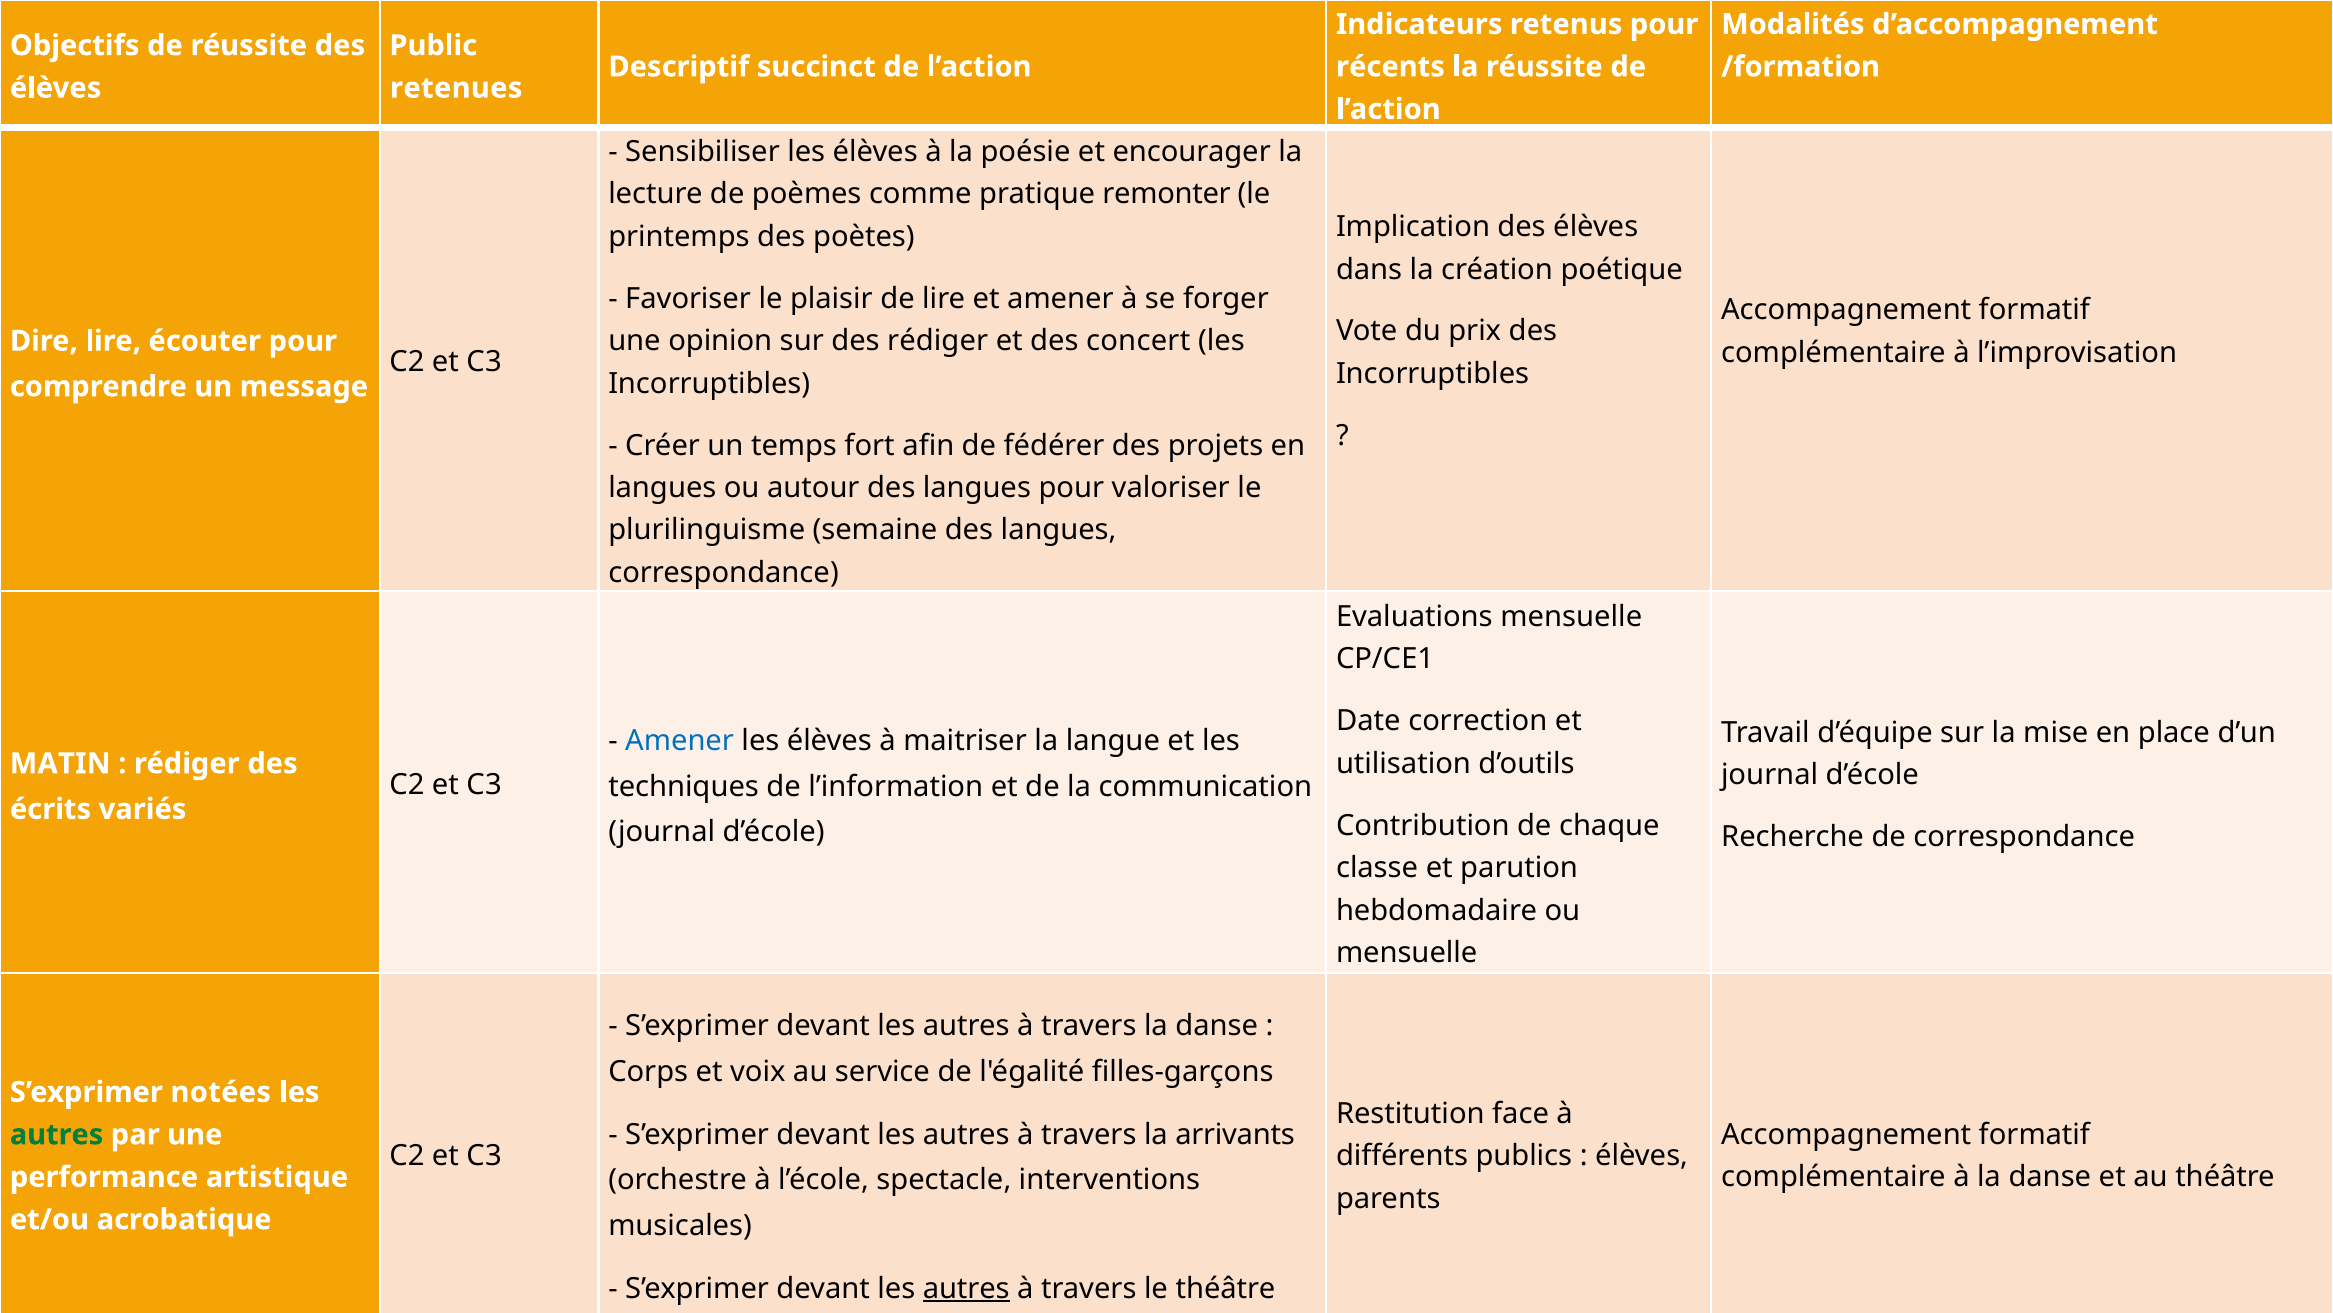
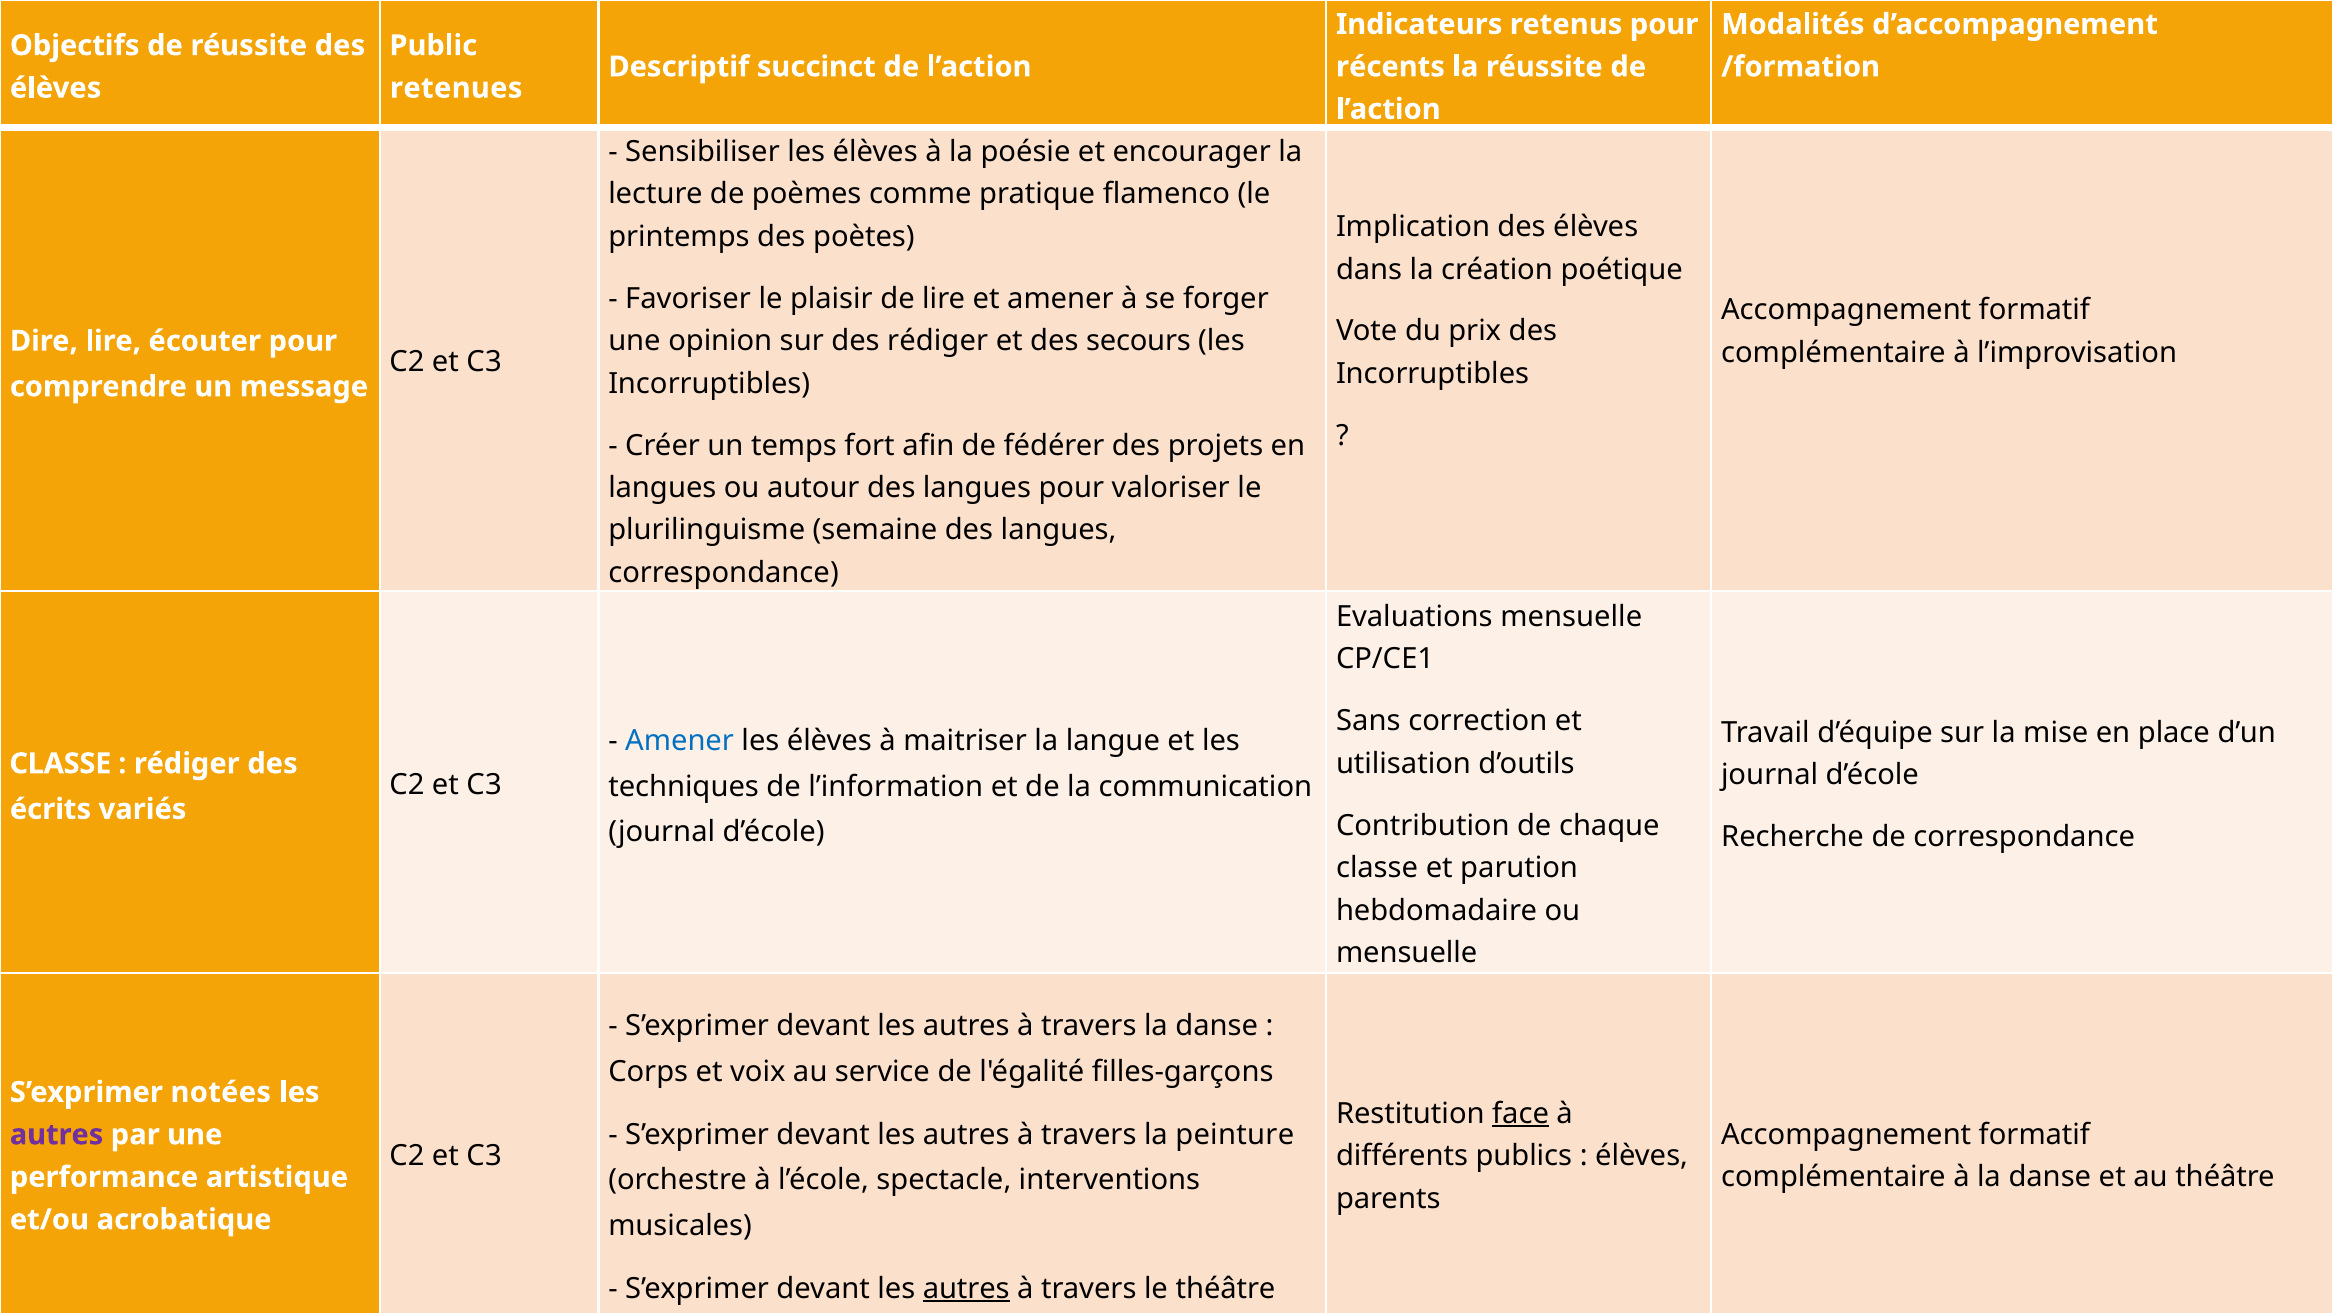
remonter: remonter -> flamenco (1166, 194)
concert: concert -> secours (1138, 341)
Date: Date -> Sans (1368, 721)
MATIN: MATIN -> CLASSE (60, 763)
face underline: none -> present (1521, 1113)
arrivants: arrivants -> peinture (1235, 1134)
autres colour: green -> purple (57, 1134)
